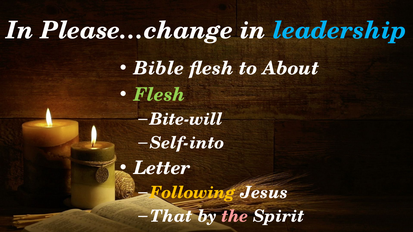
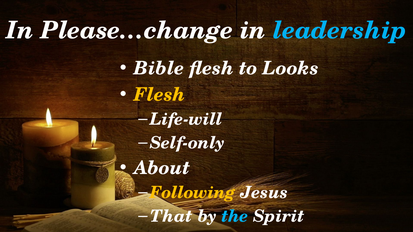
About: About -> Looks (291, 69)
Flesh colour: light green -> yellow (160, 95)
Bite-will: Bite-will -> Life-will (186, 119)
Self-into: Self-into -> Self-only (187, 143)
Letter: Letter -> About (162, 168)
the colour: pink -> light blue (235, 217)
